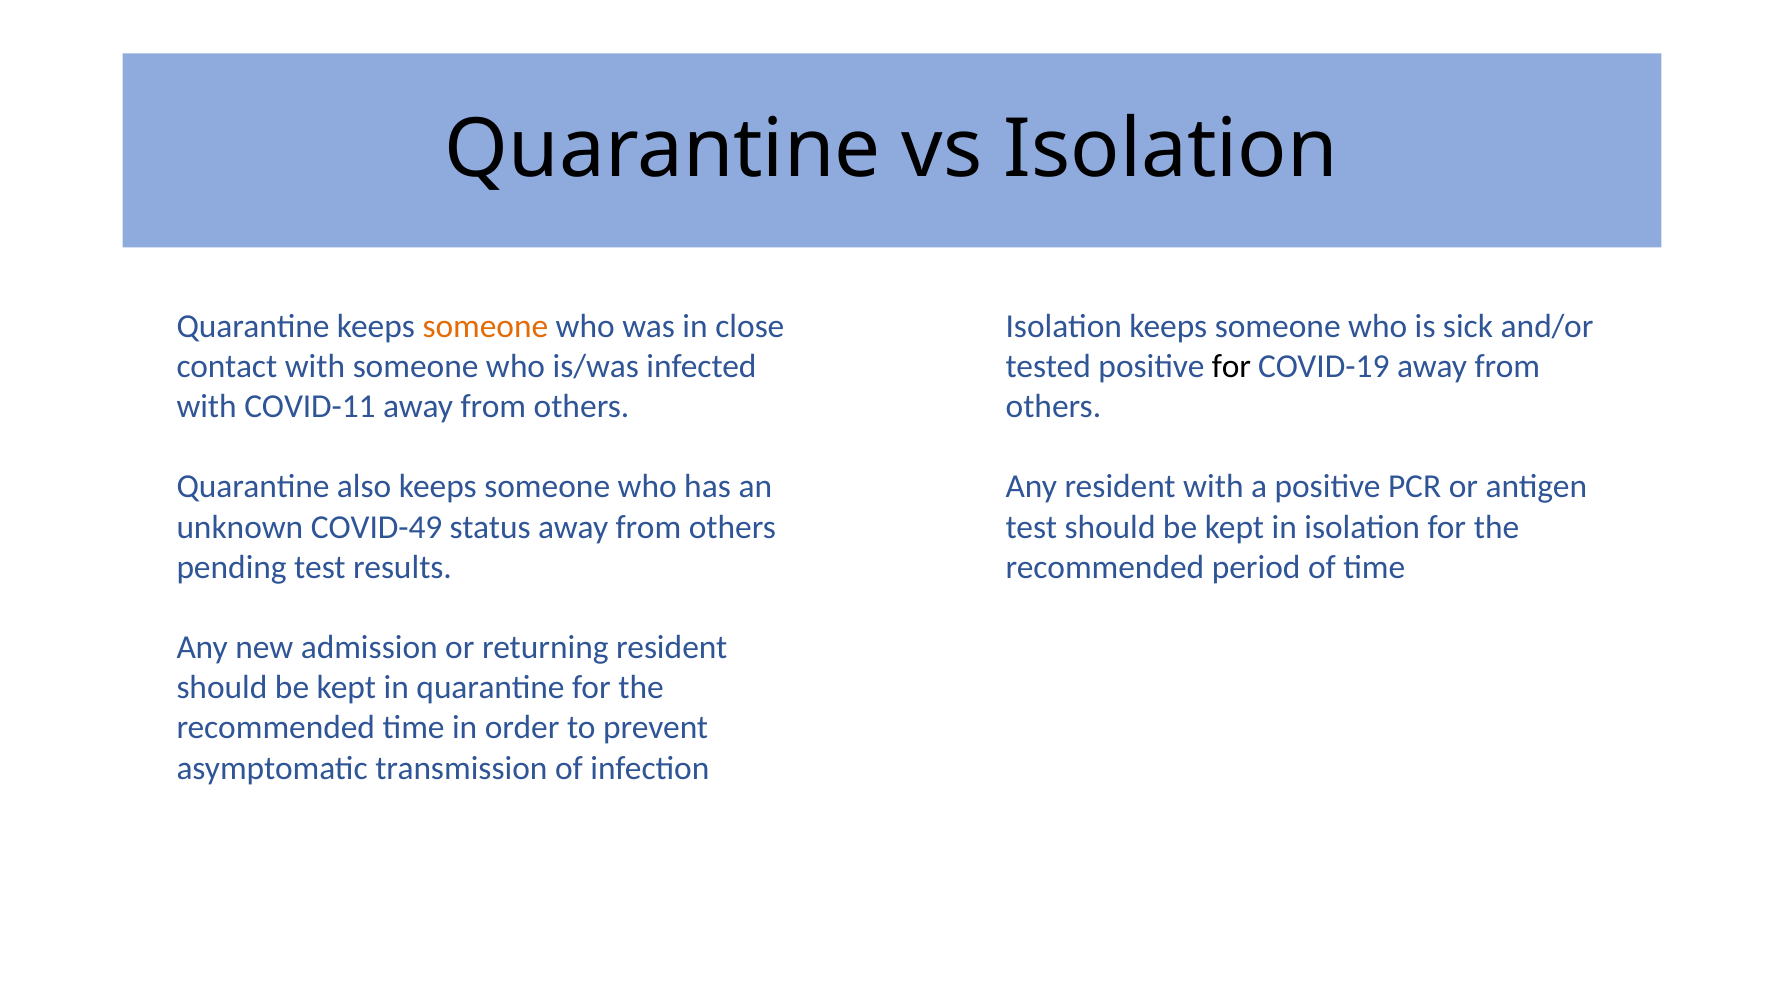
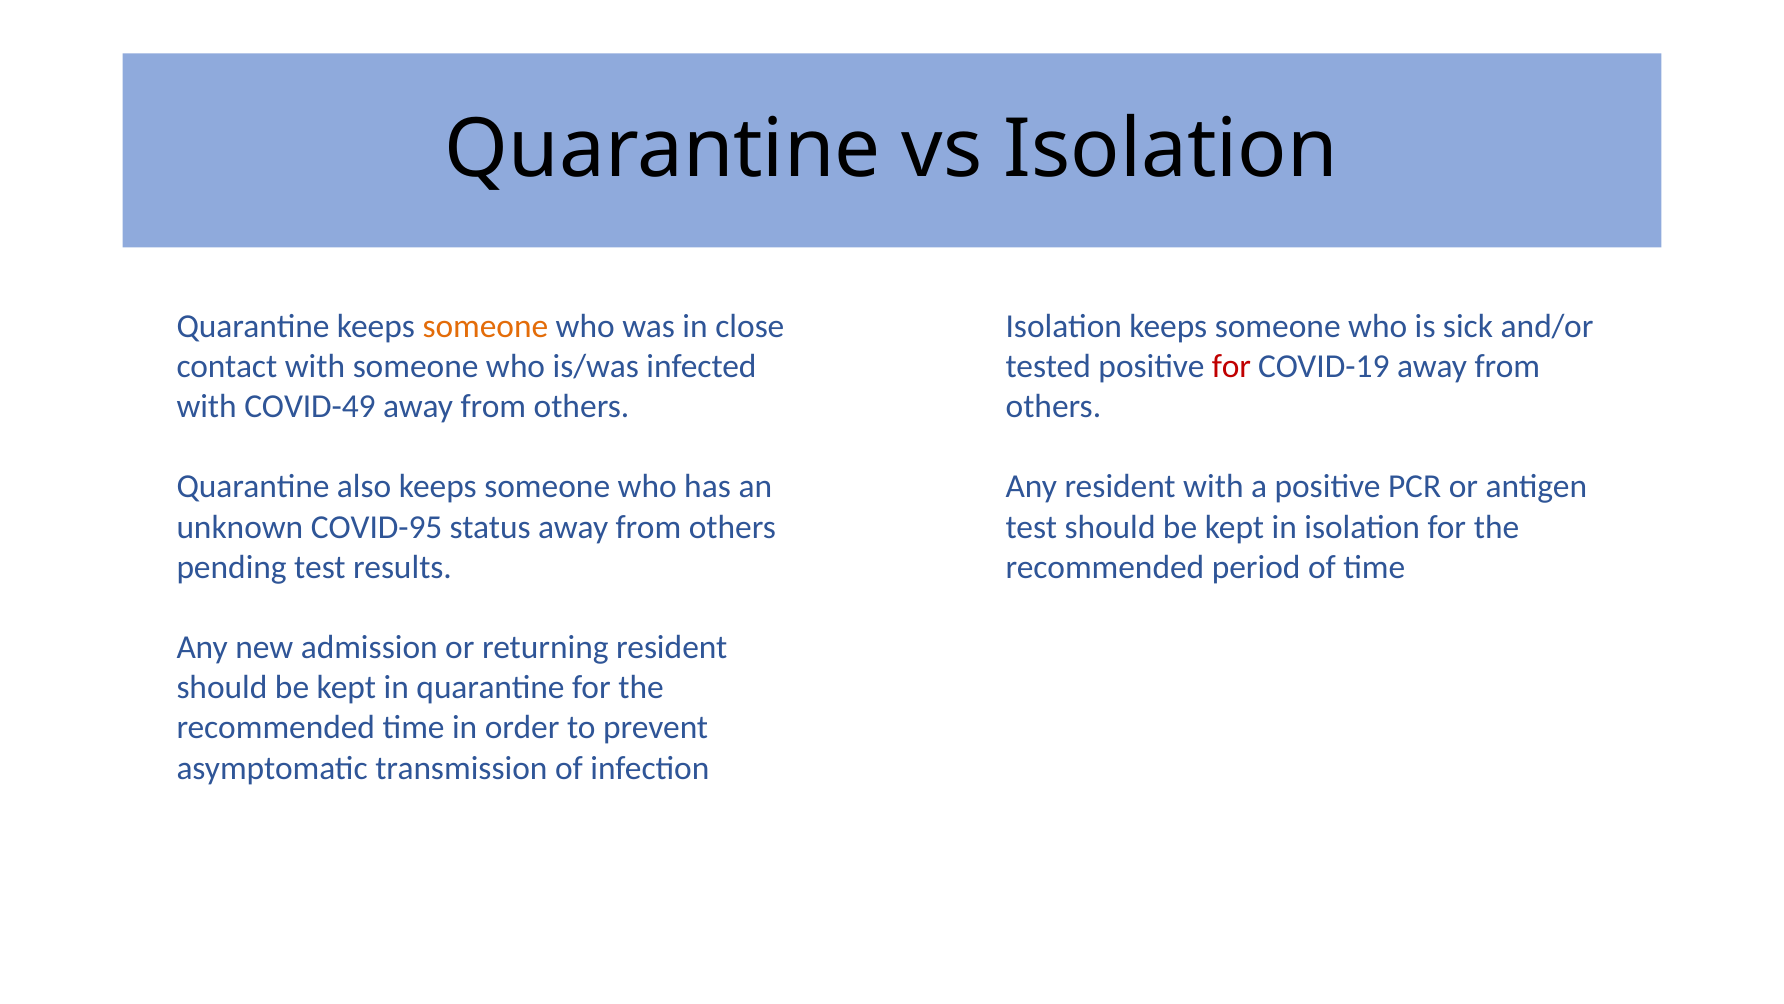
for colour: black -> red (1231, 366)
COVID-11: COVID-11 -> COVID-49 (310, 406)
COVID-49: COVID-49 -> COVID-95 (377, 527)
